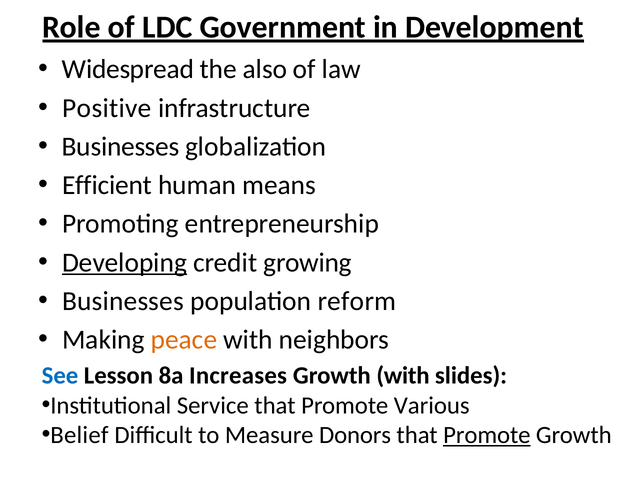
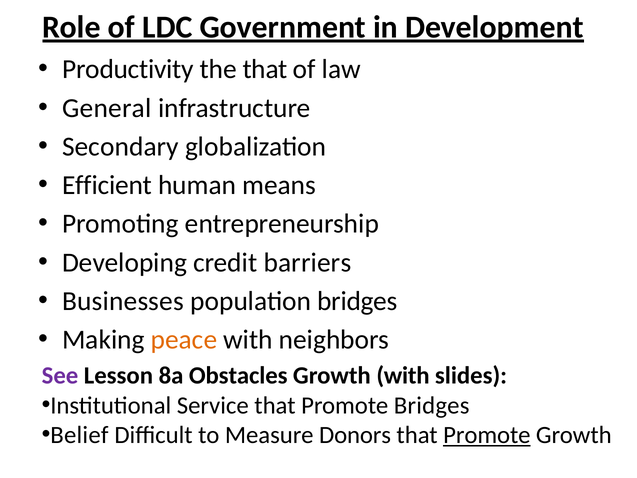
Widespread: Widespread -> Productivity (128, 69)
the also: also -> that (265, 69)
Positive: Positive -> General (107, 108)
Businesses: Businesses -> Secondary (120, 147)
Developing underline: present -> none (125, 262)
growing: growing -> barriers (307, 262)
population reform: reform -> bridges (357, 301)
See colour: blue -> purple (60, 375)
Increases: Increases -> Obstacles (238, 375)
Promote Various: Various -> Bridges (432, 405)
